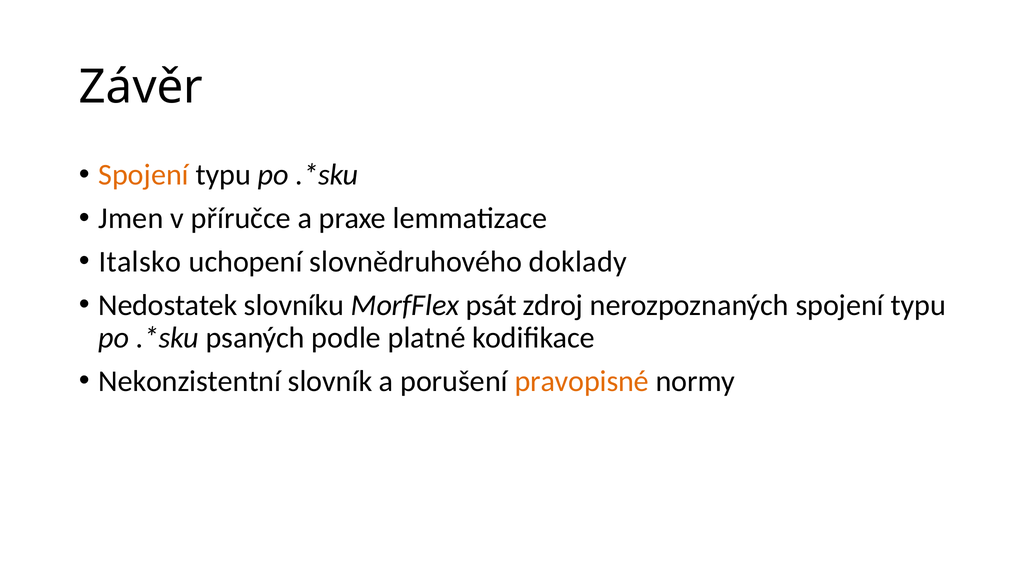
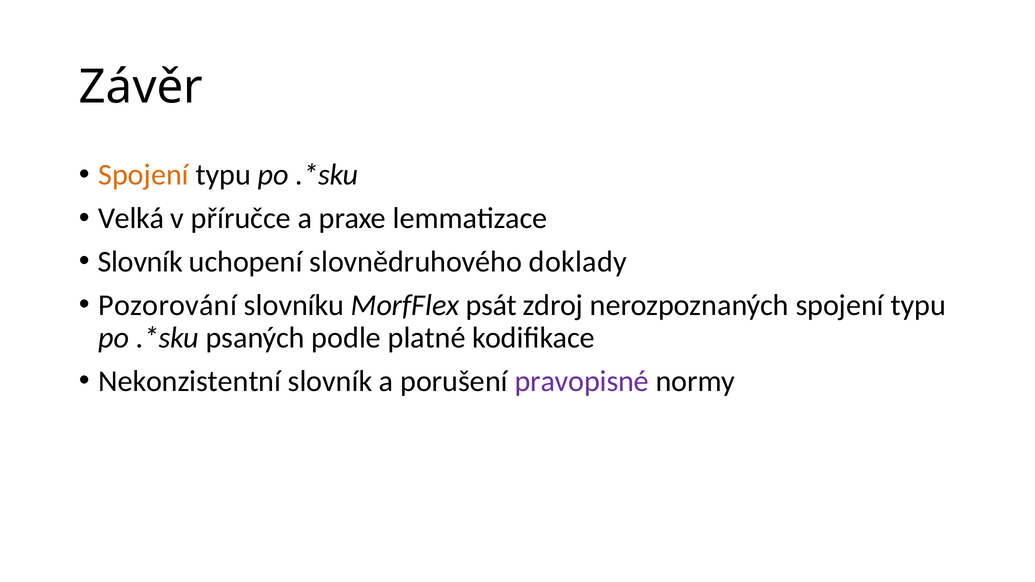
Jmen: Jmen -> Velká (131, 218)
Italsko: Italsko -> Slovník (140, 262)
Nedostatek: Nedostatek -> Pozorování (168, 305)
pravopisné colour: orange -> purple (582, 381)
